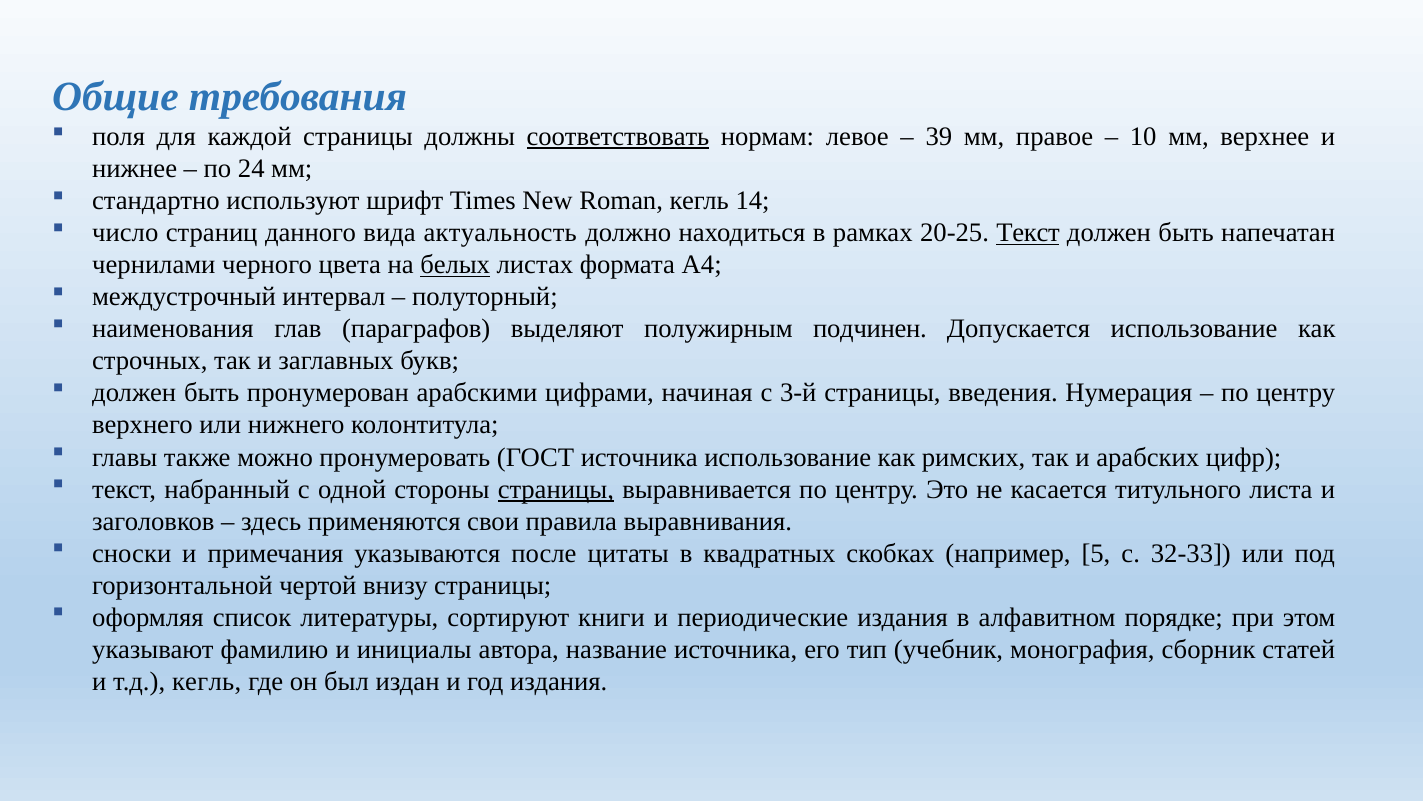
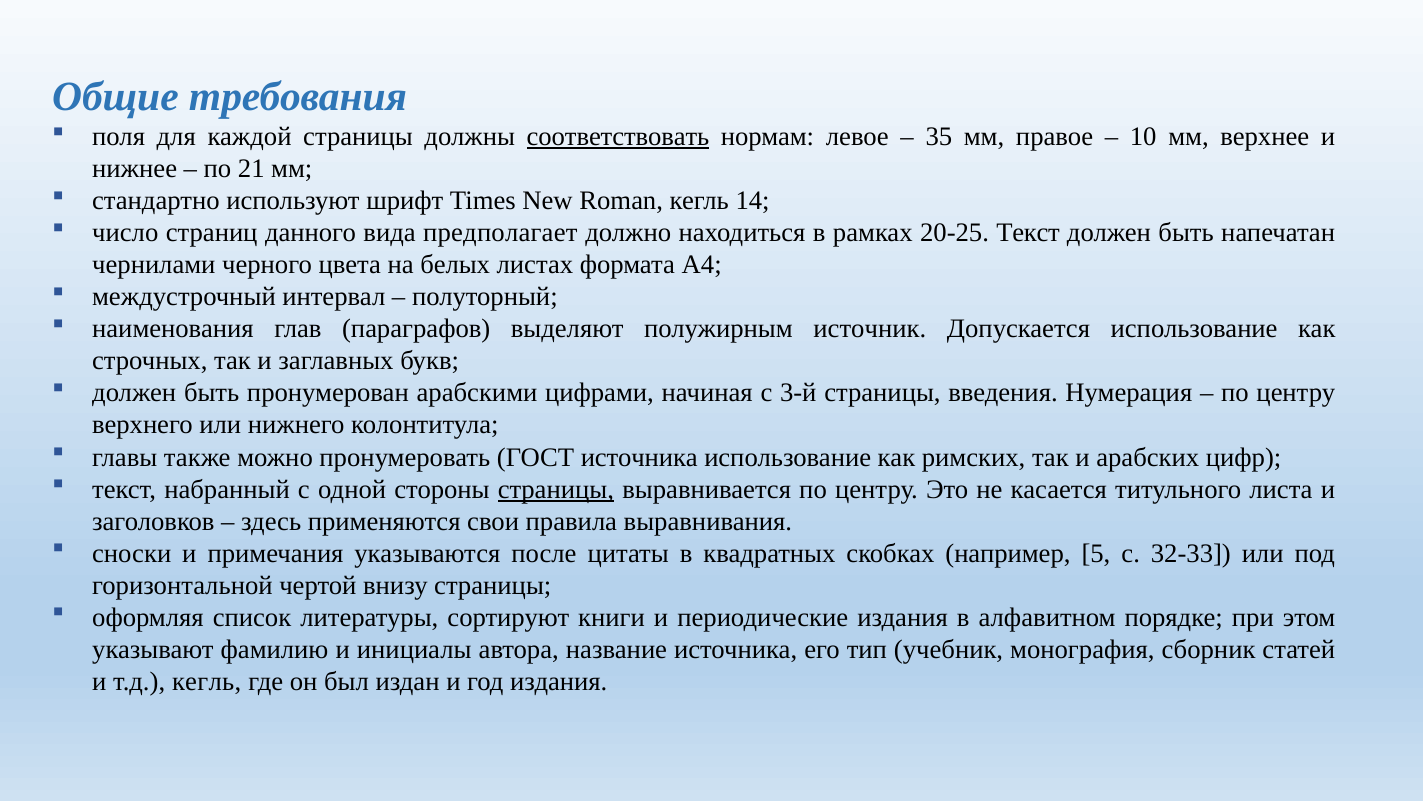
39: 39 -> 35 (939, 137)
24: 24 -> 21 (251, 169)
актуальность: актуальность -> предполагает (500, 233)
Текст underline: present -> none (1028, 233)
белых underline: present -> none (455, 265)
подчинен: подчинен -> источник (870, 329)
